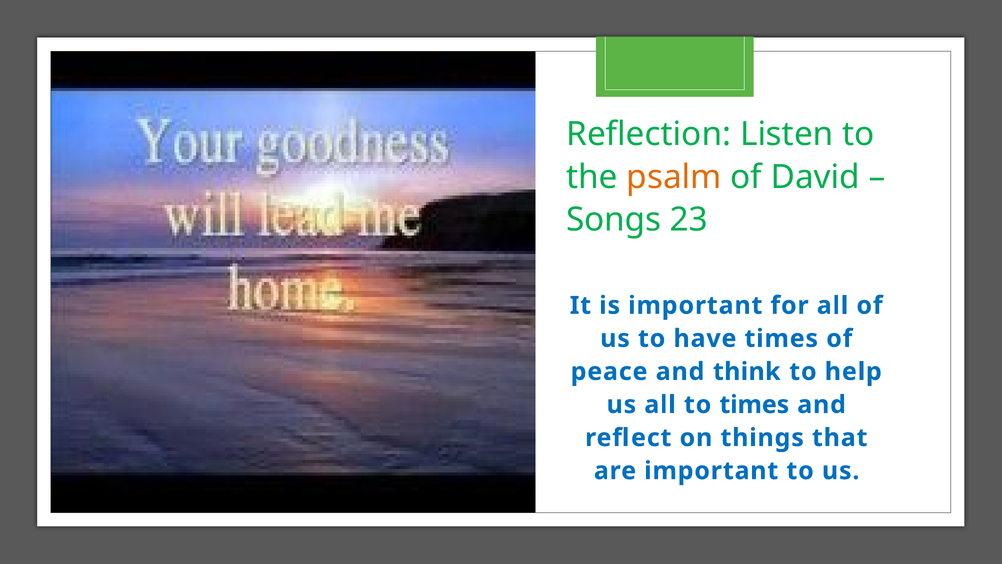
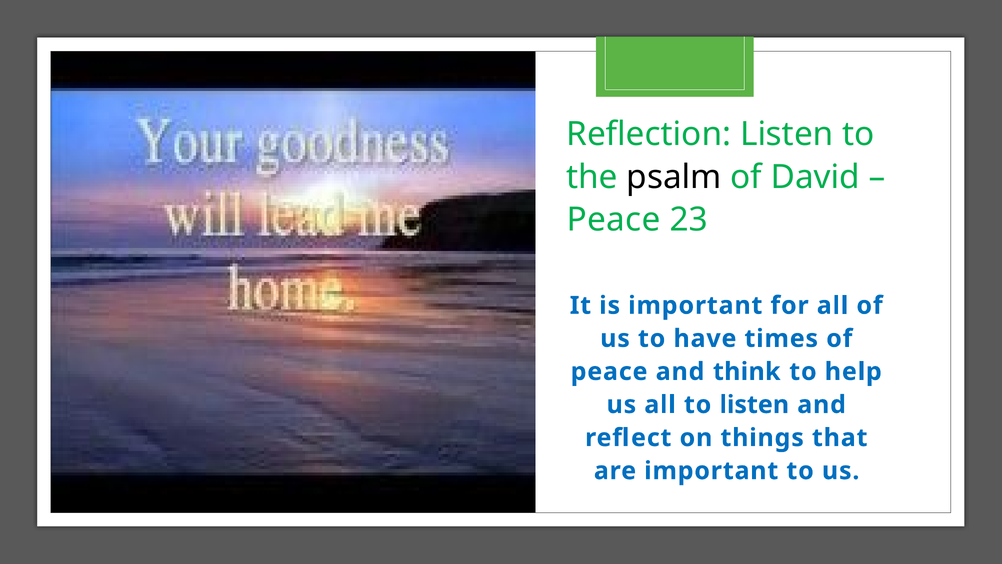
psalm colour: orange -> black (674, 177)
Songs: Songs -> Peace (614, 220)
to times: times -> listen (754, 404)
